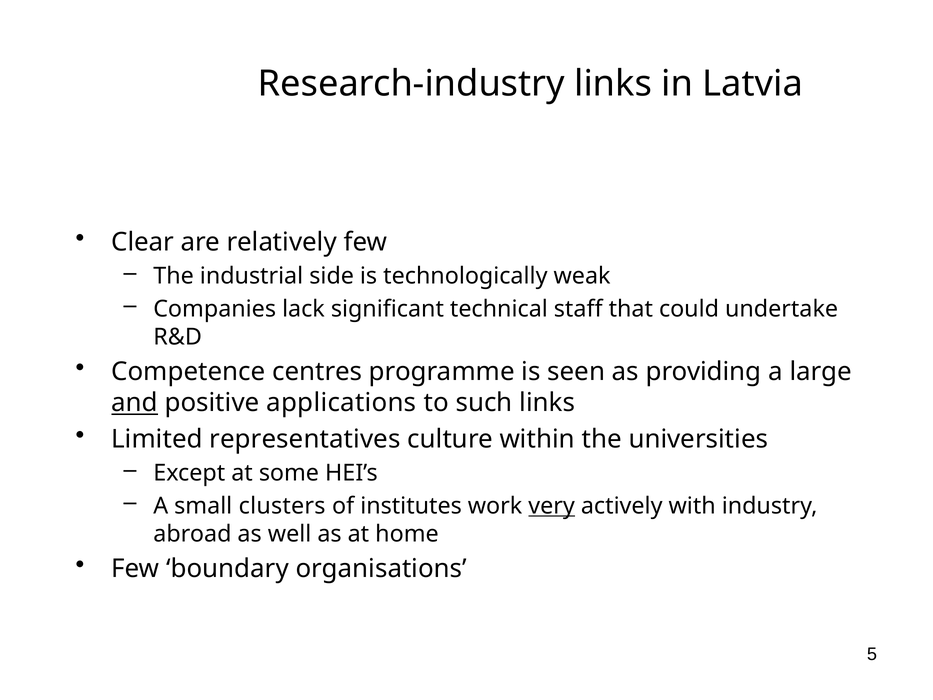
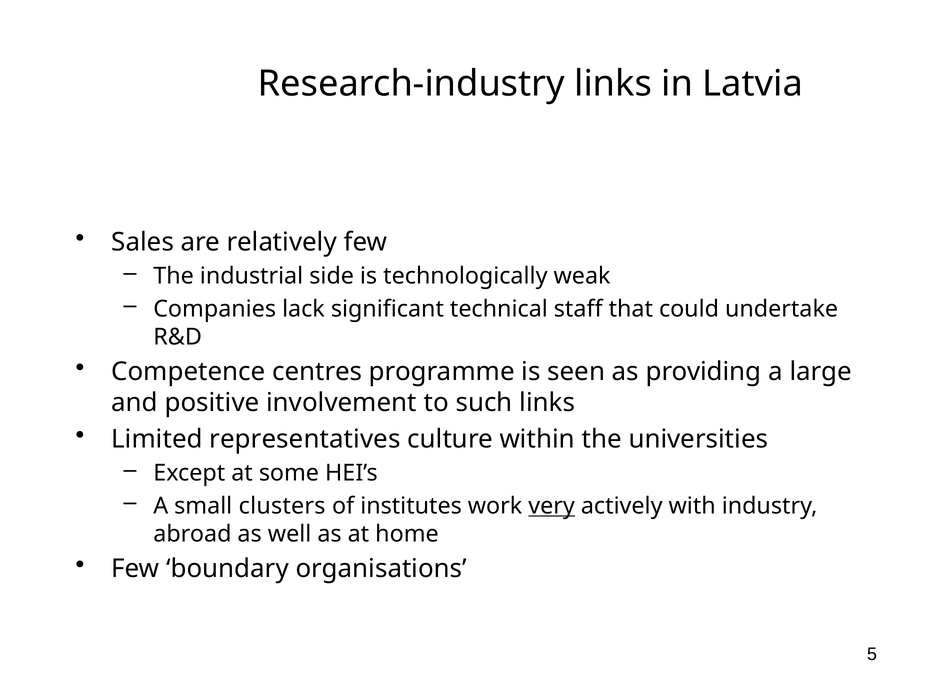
Clear: Clear -> Sales (143, 242)
and underline: present -> none (135, 403)
applications: applications -> involvement (341, 403)
